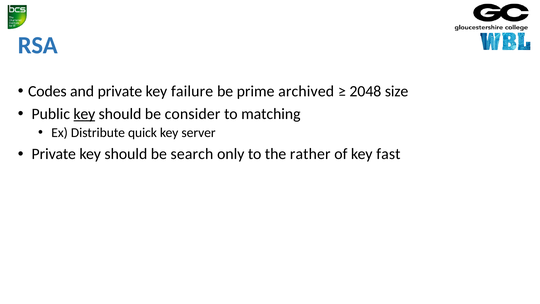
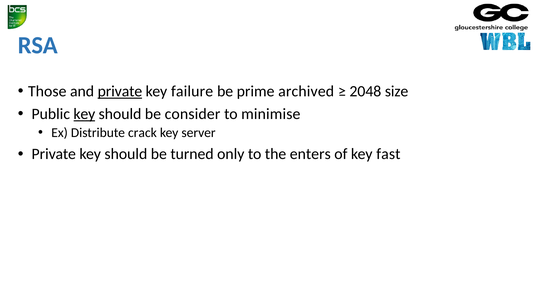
Codes: Codes -> Those (47, 91)
private underline: none -> present (120, 91)
matching: matching -> minimise (271, 114)
quick: quick -> crack (142, 133)
search: search -> turned (192, 154)
rather: rather -> enters (310, 154)
